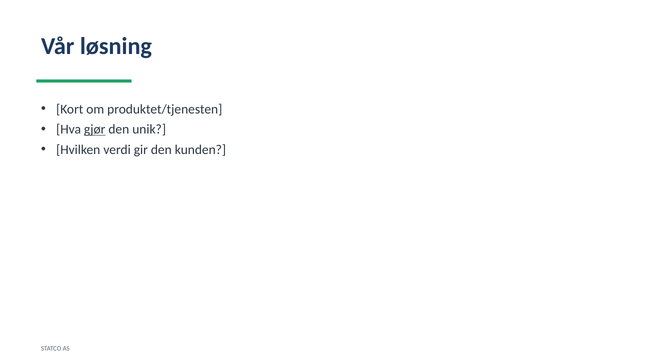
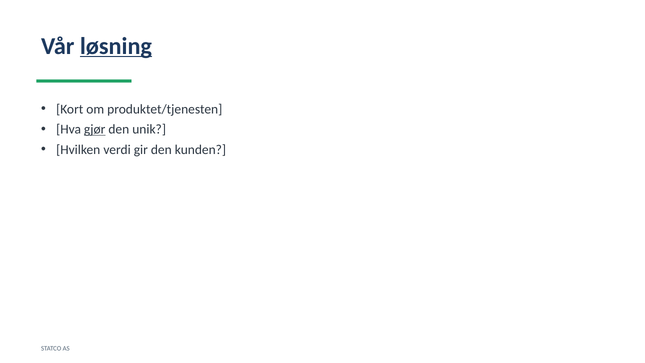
løsning underline: none -> present (116, 46)
